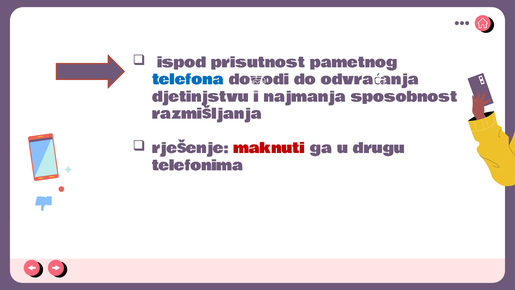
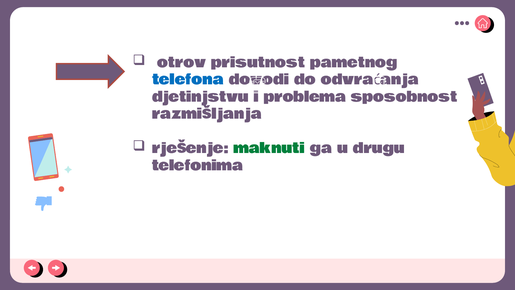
ispod: ispod -> otrov (182, 63)
najmanja: najmanja -> problema (305, 97)
maknuti colour: red -> green (269, 148)
